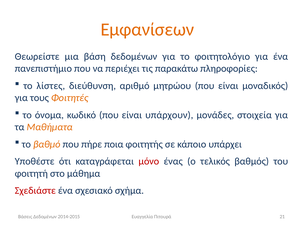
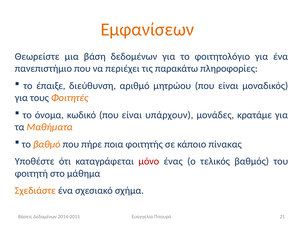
λίστες: λίστες -> έπαιξε (51, 86)
στοιχεία: στοιχεία -> κρατάμε (255, 115)
υπάρχει: υπάρχει -> πίνακας (225, 144)
Σχεδιάστε colour: red -> orange (35, 191)
